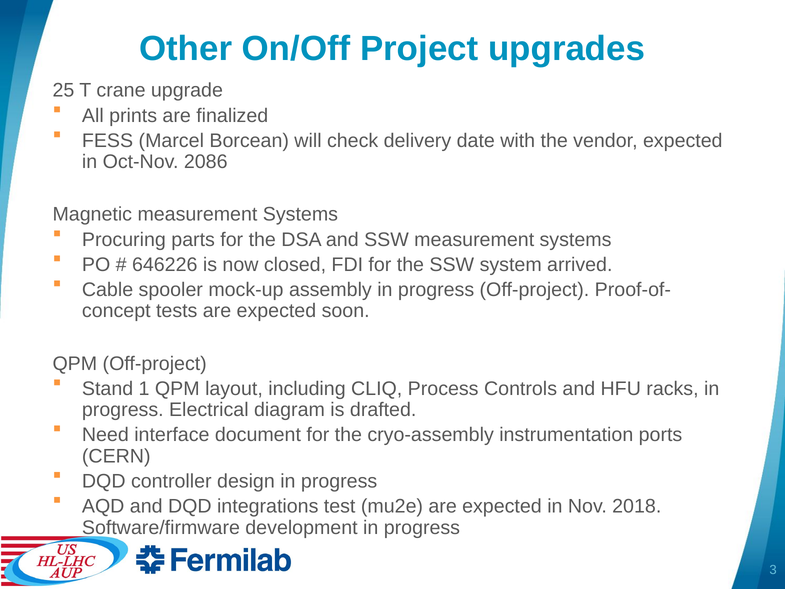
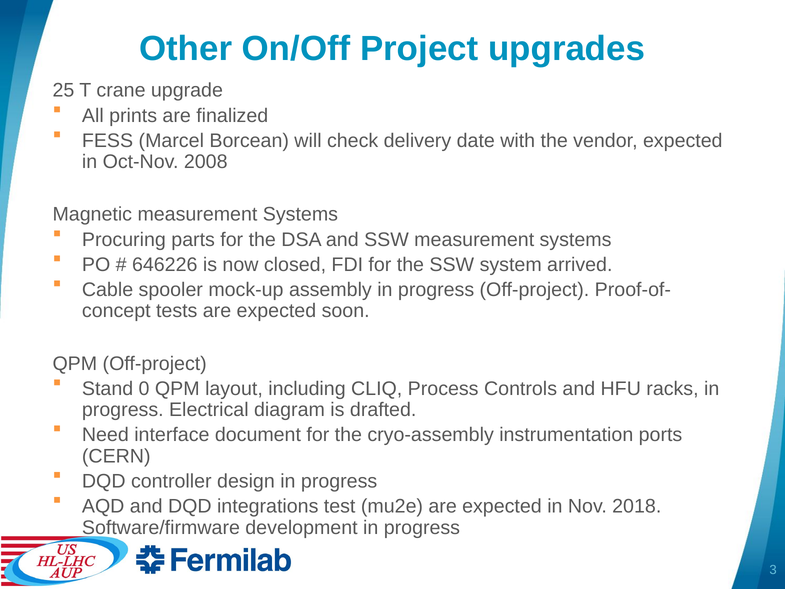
2086: 2086 -> 2008 (206, 162)
1: 1 -> 0 (144, 388)
